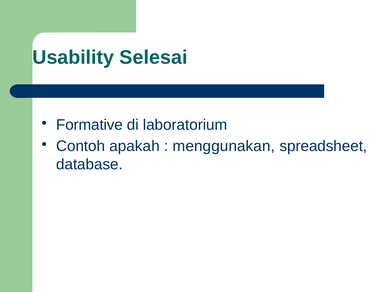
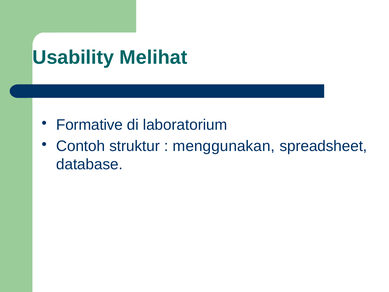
Selesai: Selesai -> Melihat (153, 57)
apakah: apakah -> struktur (135, 146)
